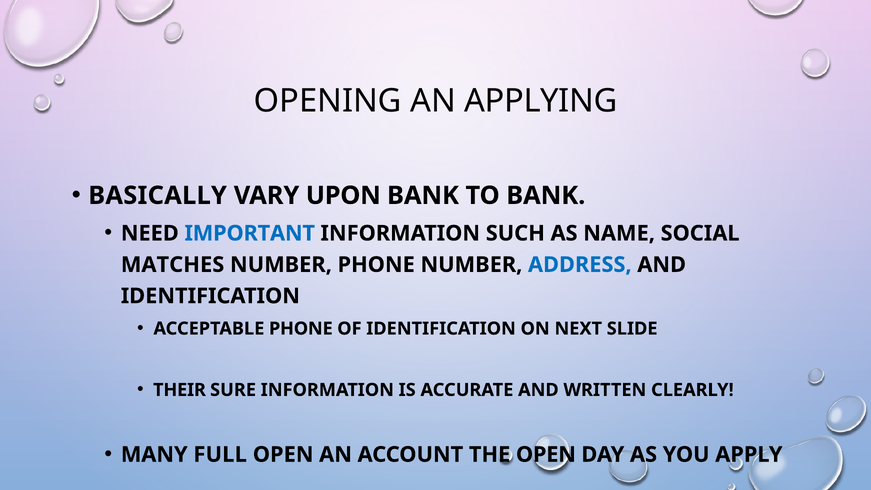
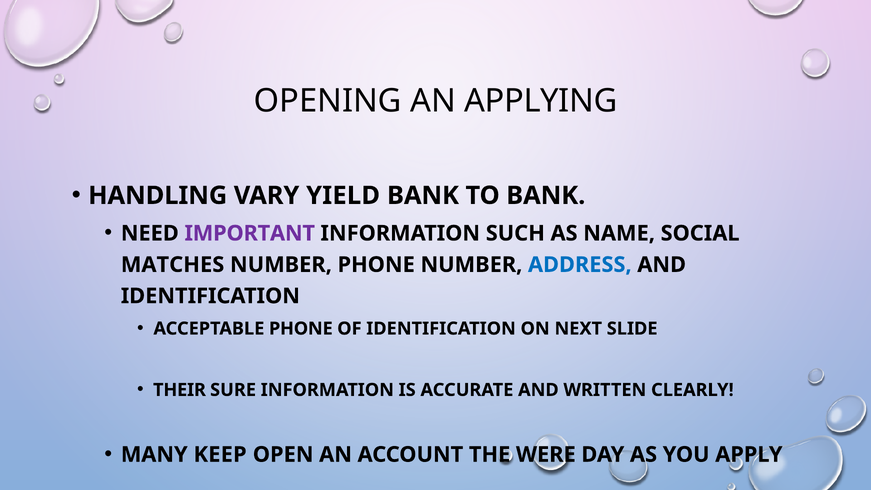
BASICALLY: BASICALLY -> HANDLING (158, 195)
UPON: UPON -> YIELD (343, 195)
IMPORTANT colour: blue -> purple (250, 233)
FULL: FULL -> KEEP (220, 455)
THE OPEN: OPEN -> WERE (546, 455)
